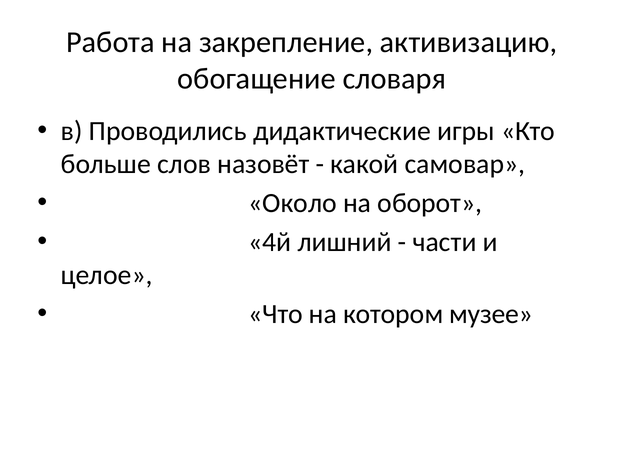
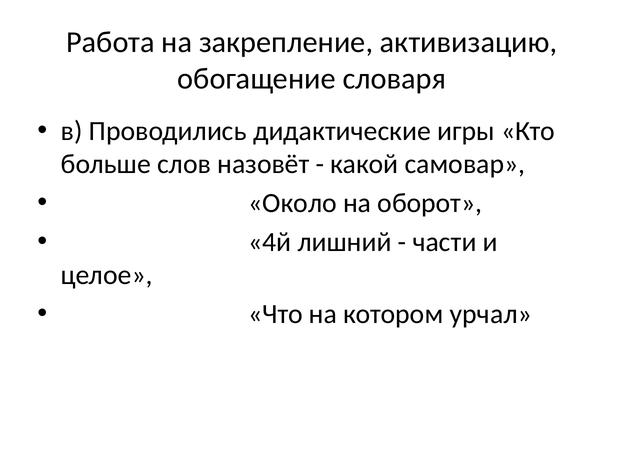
музее: музее -> урчал (491, 314)
